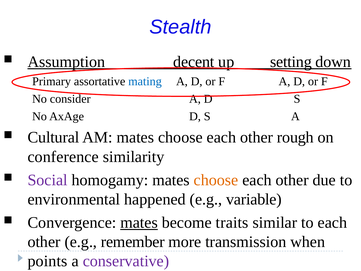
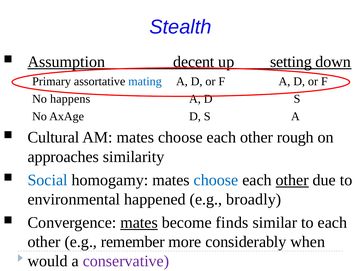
consider: consider -> happens (70, 99)
conference: conference -> approaches (63, 157)
Social colour: purple -> blue (48, 180)
choose colour: orange -> blue (216, 180)
other underline: none -> present (292, 180)
variable: variable -> broadly (254, 199)
traits: traits -> finds (232, 222)
transmission: transmission -> considerably (246, 242)
points: points -> would (48, 261)
